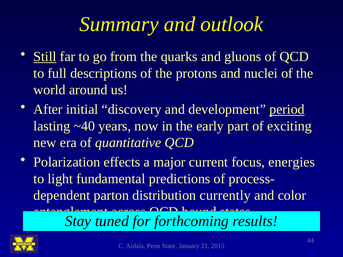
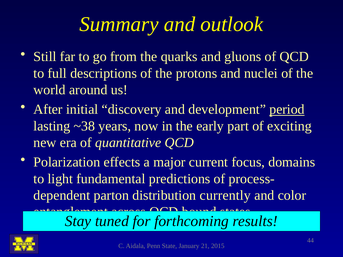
Still underline: present -> none (45, 57)
~40: ~40 -> ~38 (84, 126)
energies: energies -> domains (292, 162)
